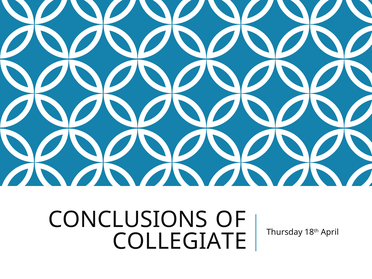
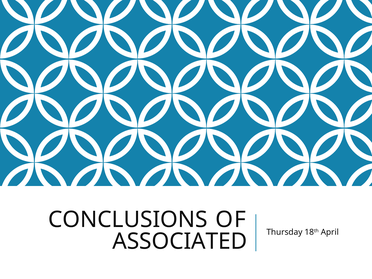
COLLEGIATE: COLLEGIATE -> ASSOCIATED (180, 241)
